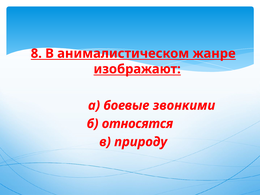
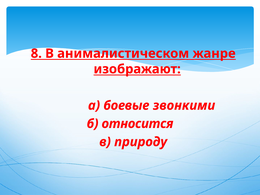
относятся: относятся -> относится (137, 124)
